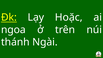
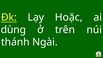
ngoa: ngoa -> dùng (13, 30)
